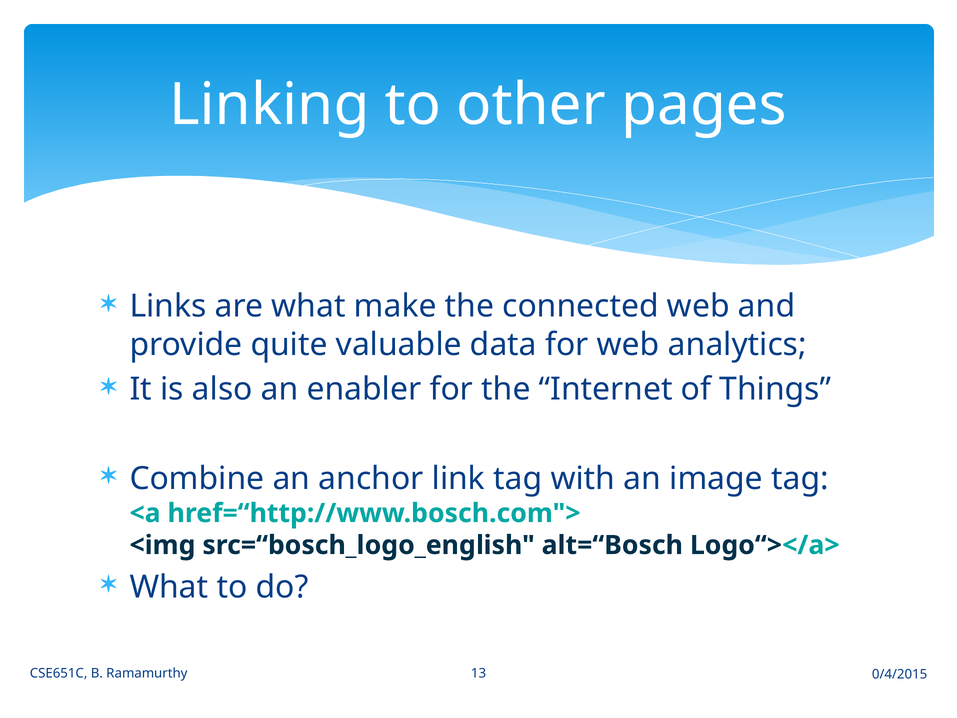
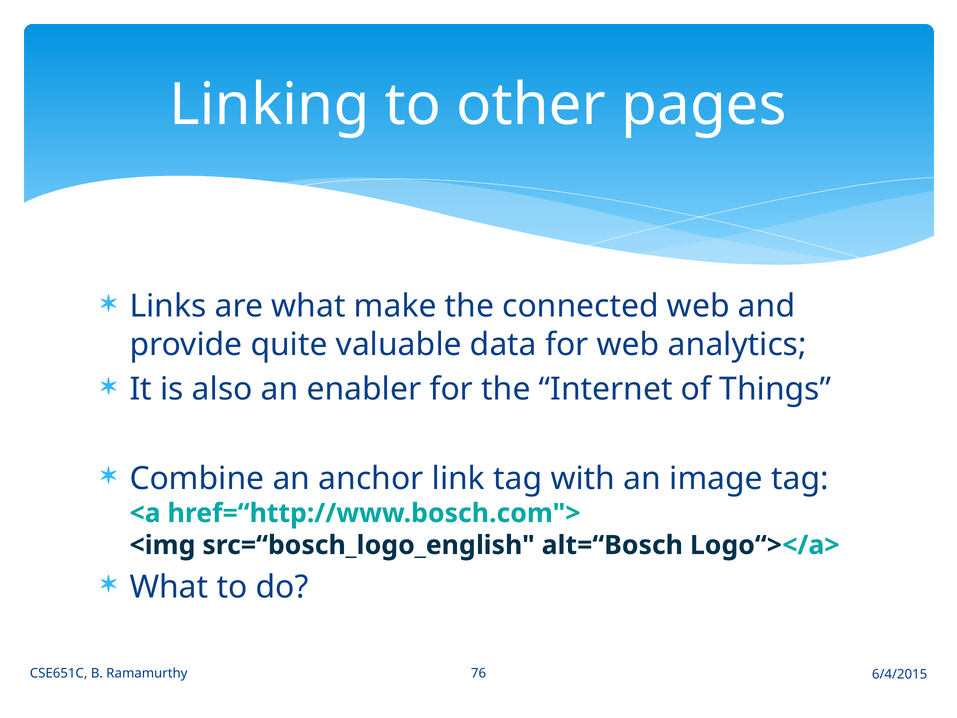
13: 13 -> 76 (479, 673)
0/4/2015: 0/4/2015 -> 6/4/2015 (900, 674)
